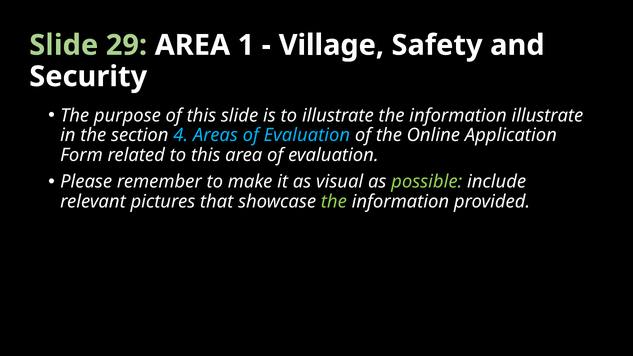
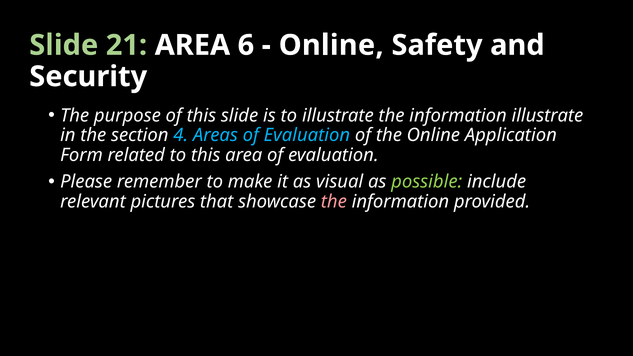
29: 29 -> 21 (126, 45)
1: 1 -> 6 (246, 45)
Village: Village -> Online (331, 45)
the colour: light green -> pink (334, 202)
